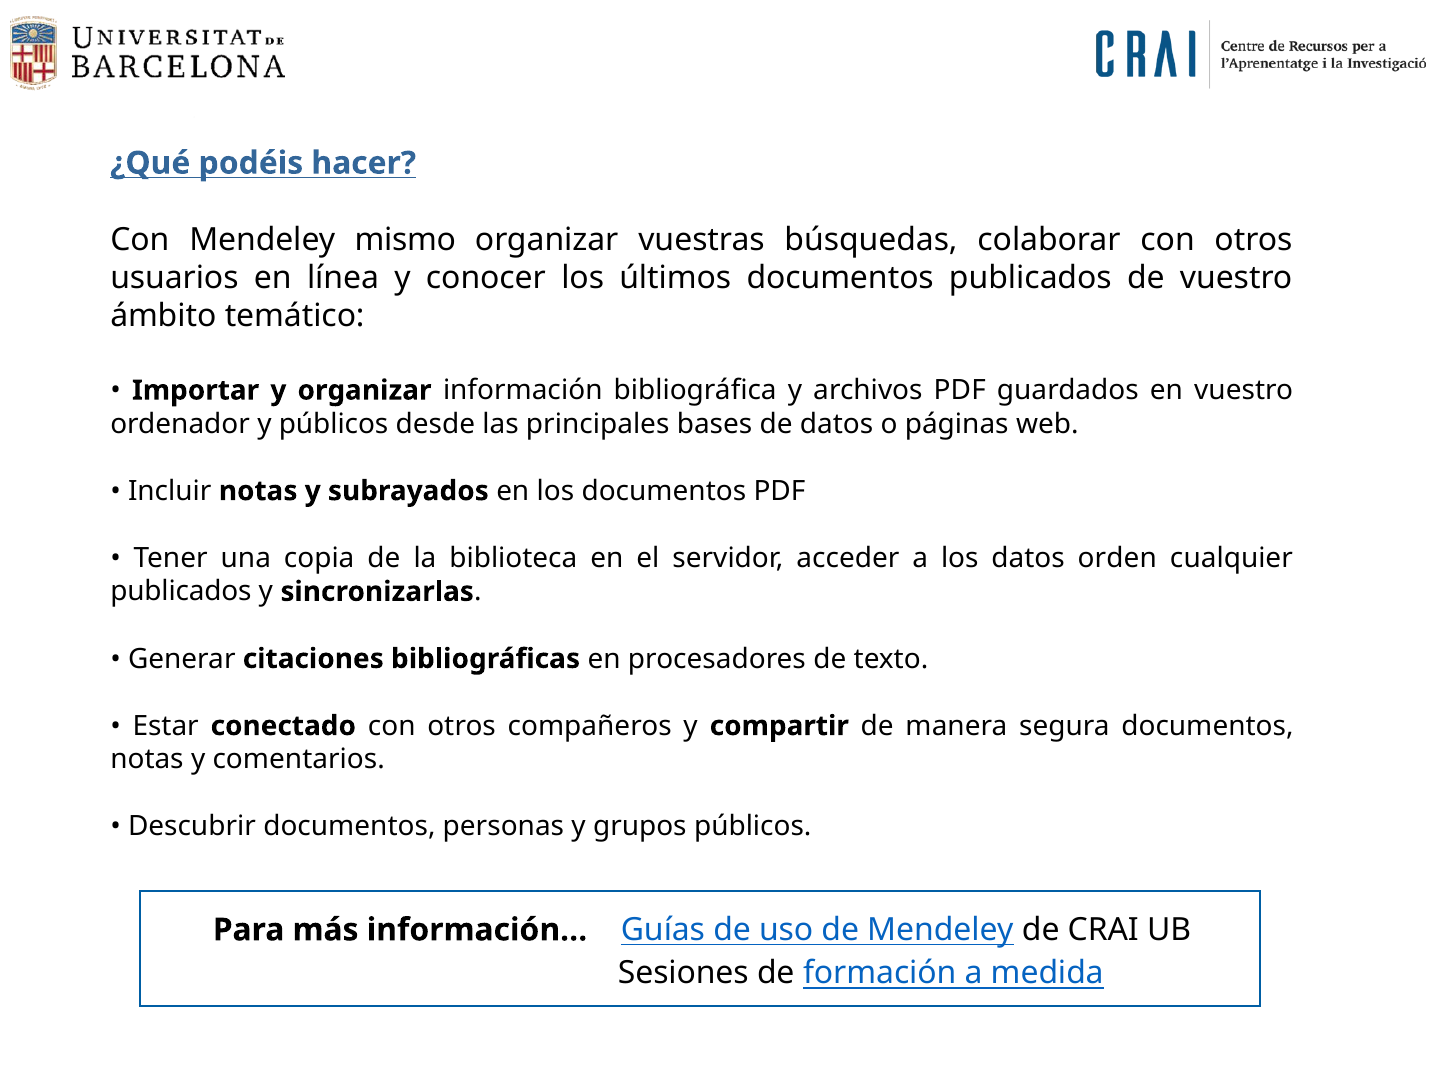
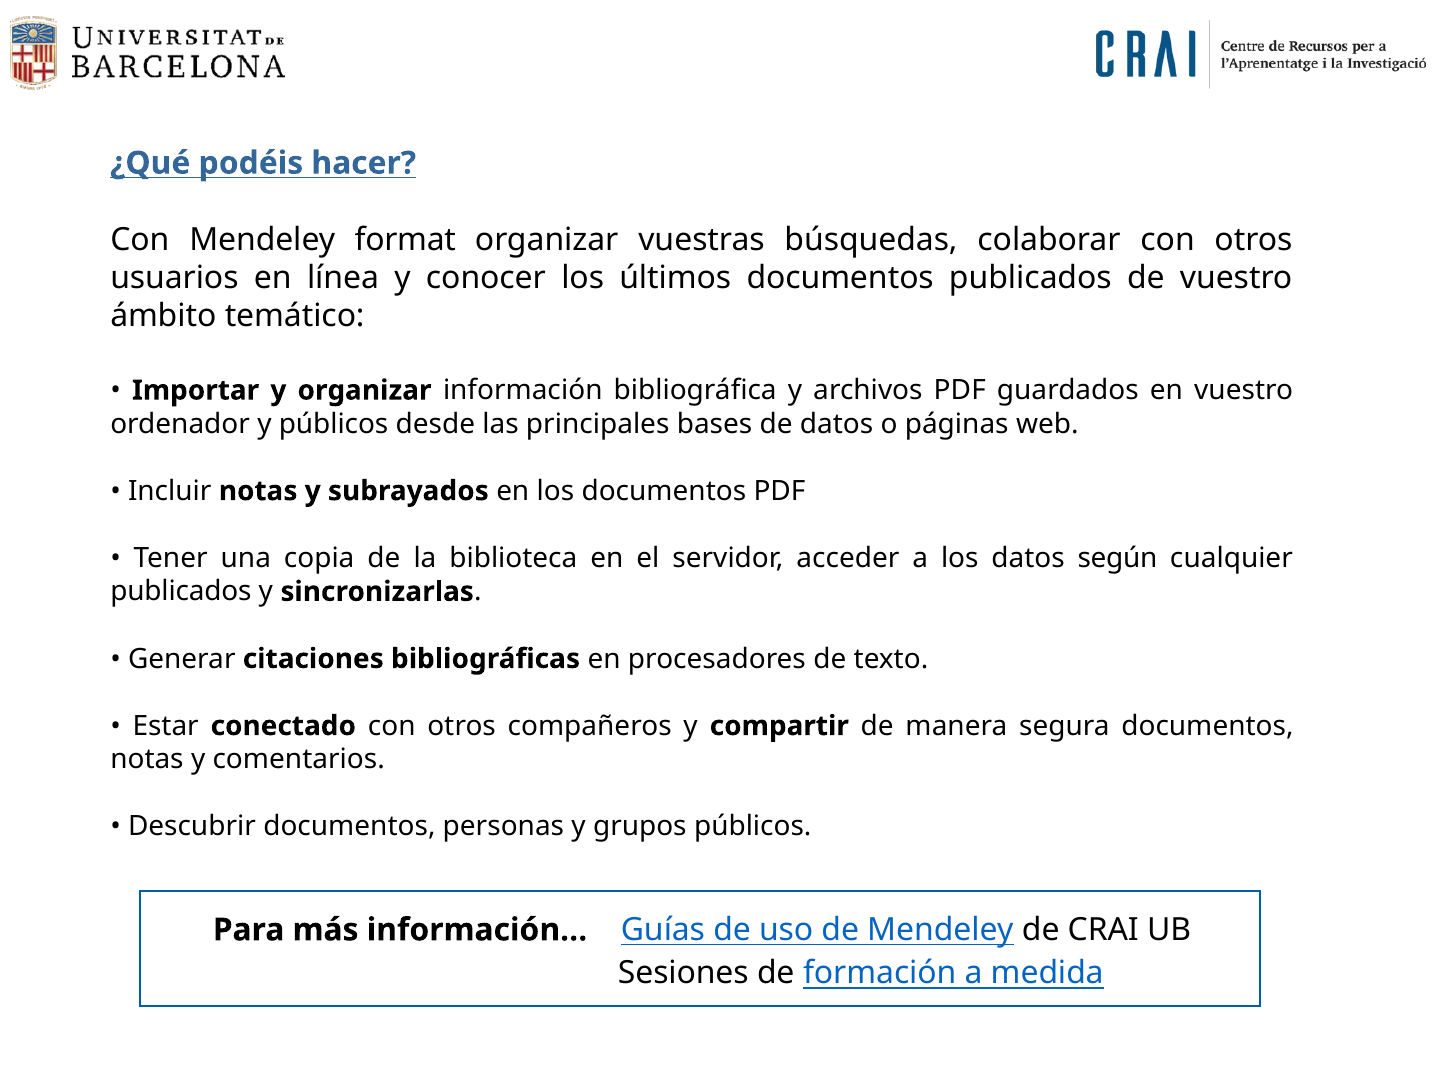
mismo: mismo -> format (405, 240)
orden: orden -> según (1117, 558)
